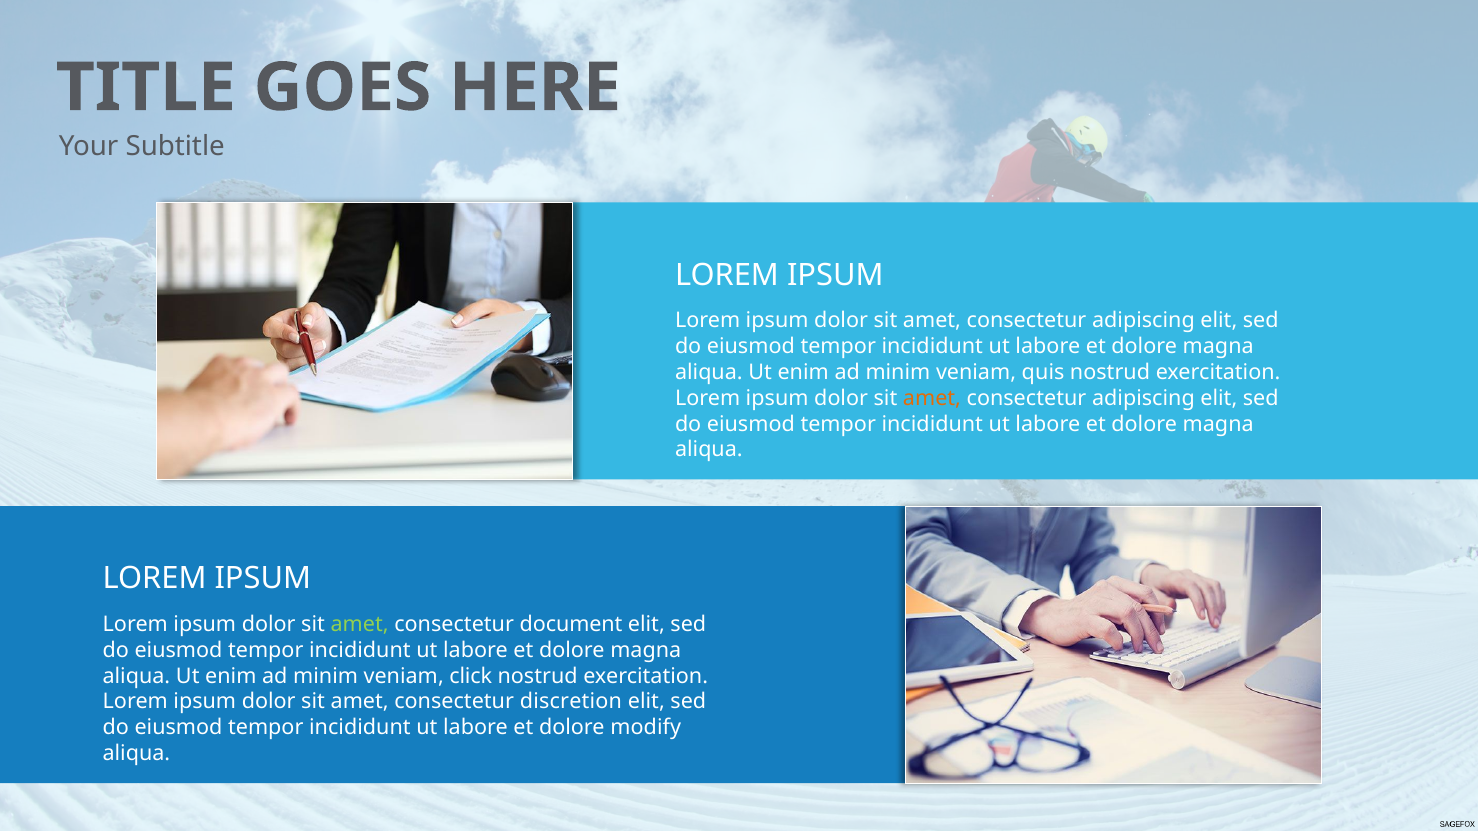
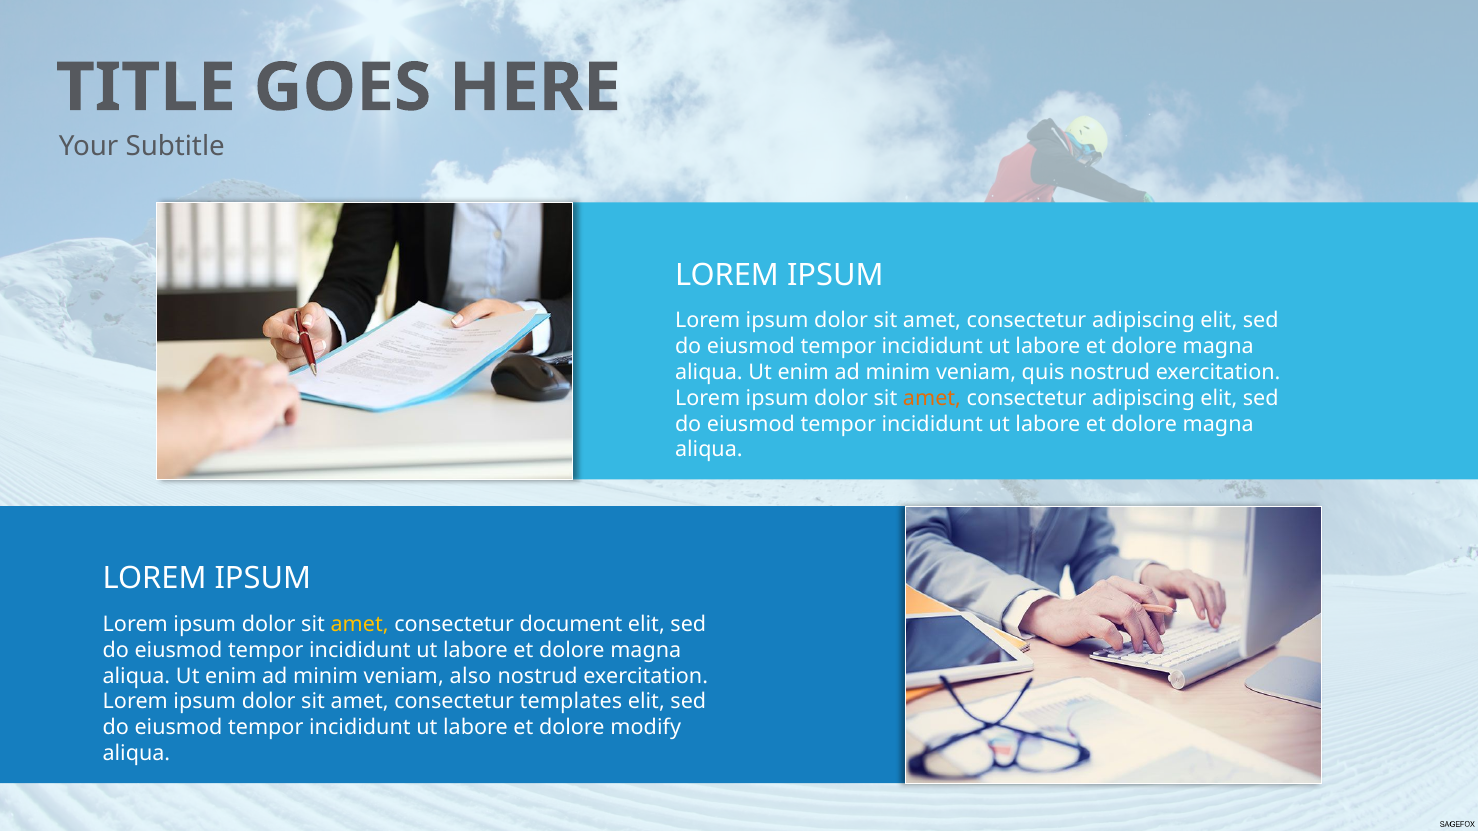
amet colour: light green -> yellow (360, 625)
click: click -> also (471, 676)
discretion: discretion -> templates (571, 702)
